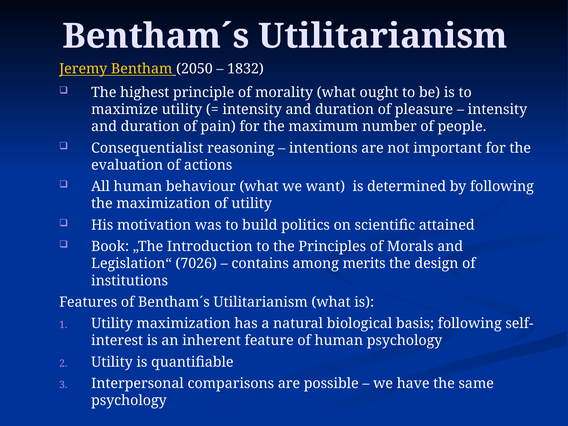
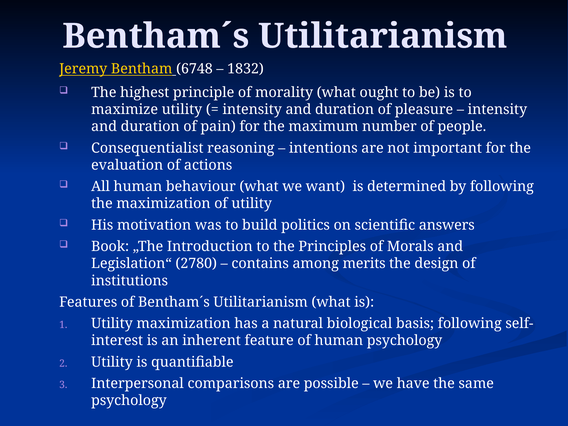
2050: 2050 -> 6748 (194, 69)
attained: attained -> answers (447, 225)
7026: 7026 -> 2780 (196, 264)
